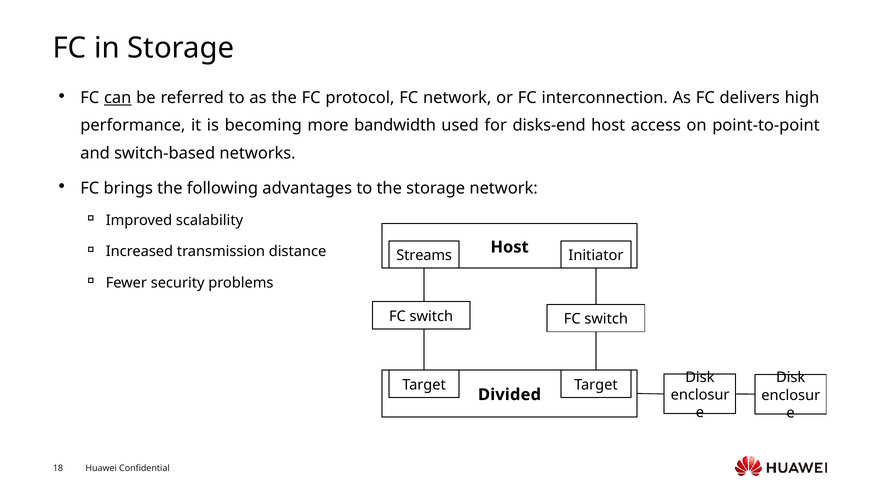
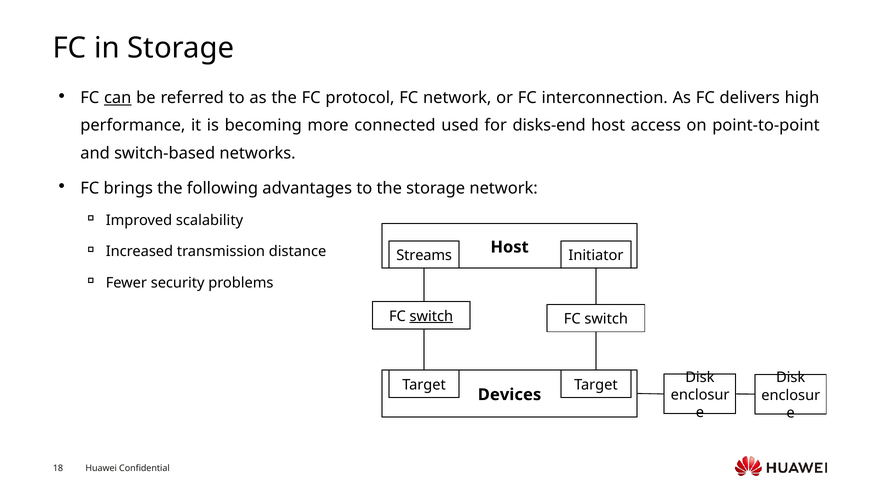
bandwidth: bandwidth -> connected (395, 125)
switch underline: none -> present (431, 316)
Divided: Divided -> Devices (509, 394)
